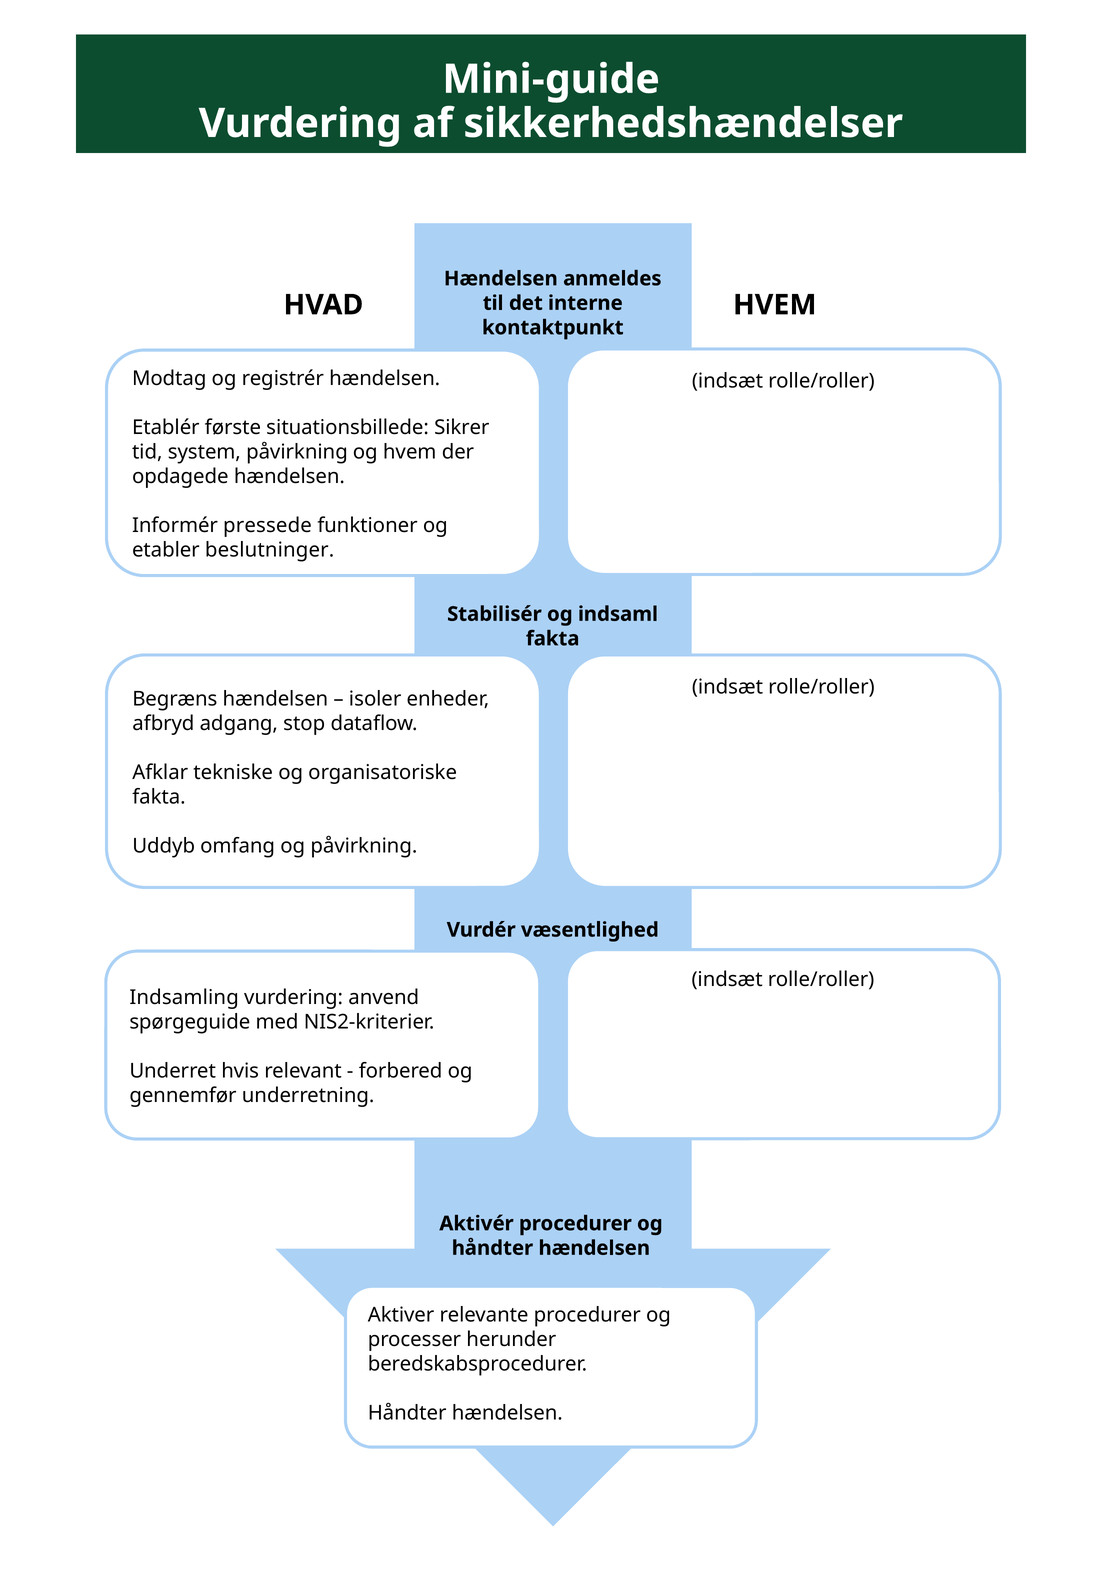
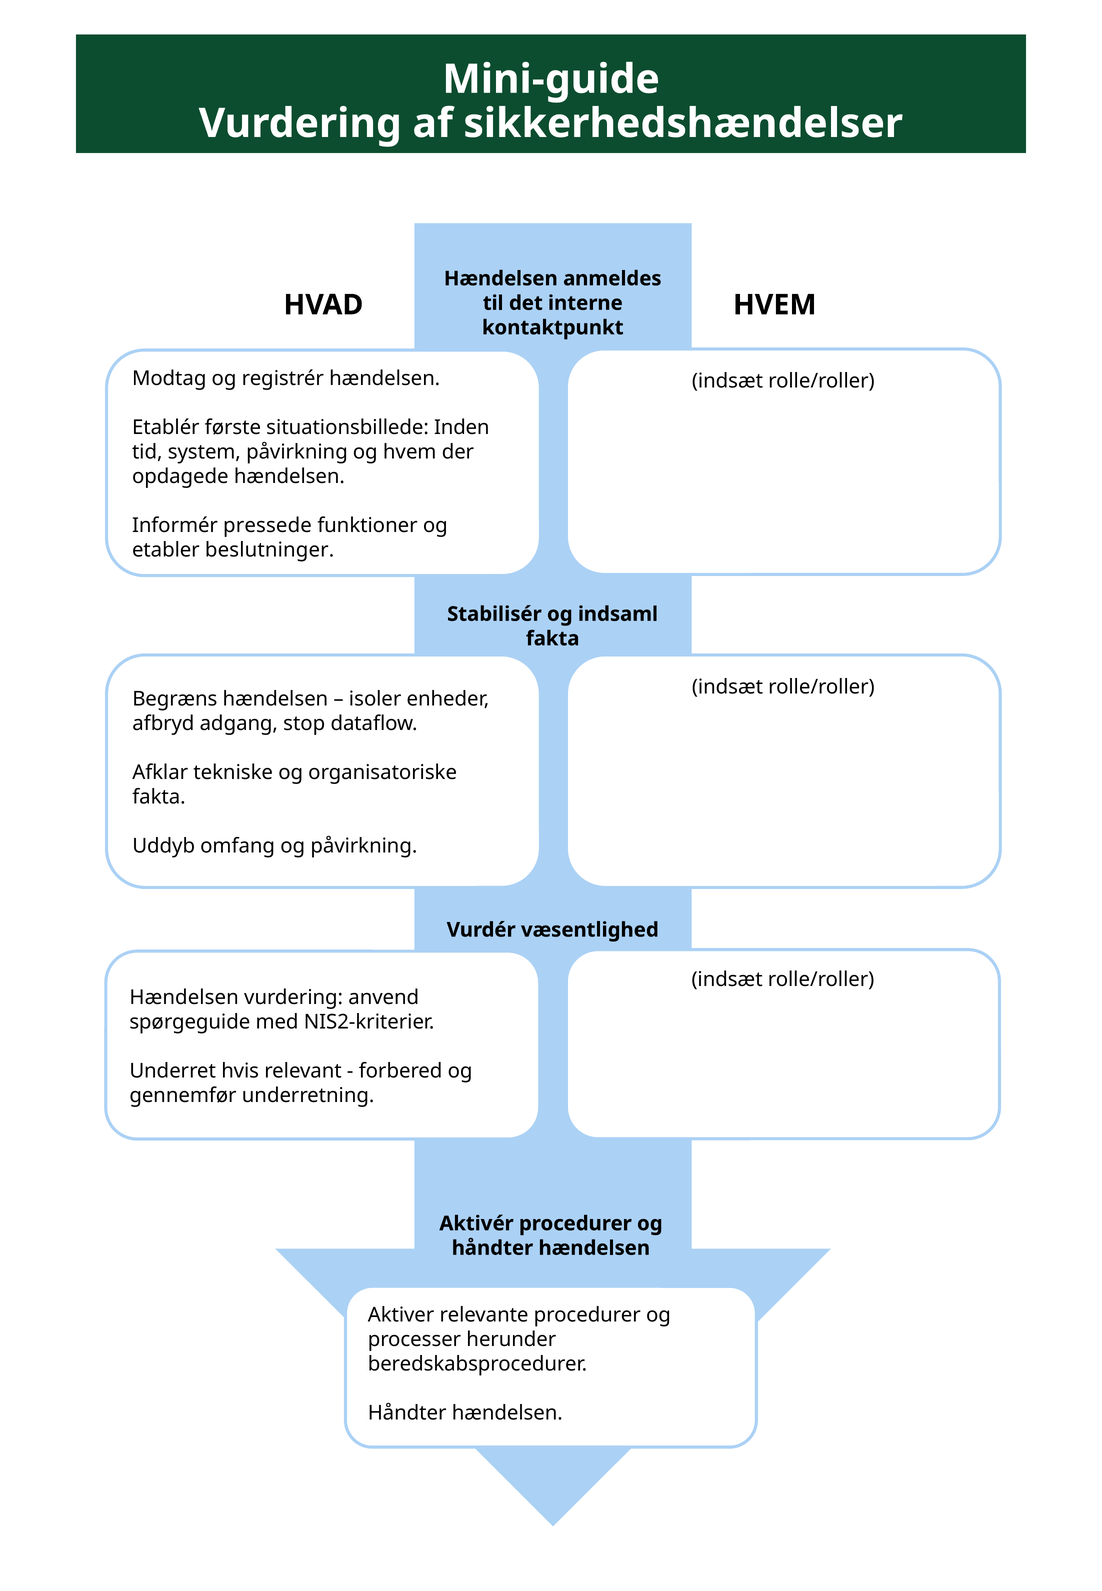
Sikrer: Sikrer -> Inden (462, 428)
Indsamling: Indsamling -> Hændelsen (184, 998)
